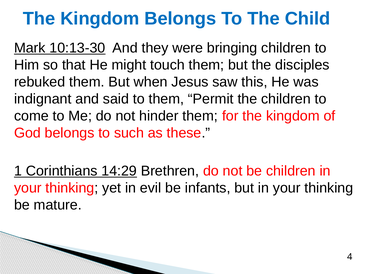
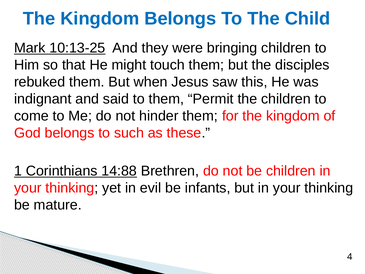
10:13-30: 10:13-30 -> 10:13-25 (77, 48)
14:29: 14:29 -> 14:88 (119, 171)
